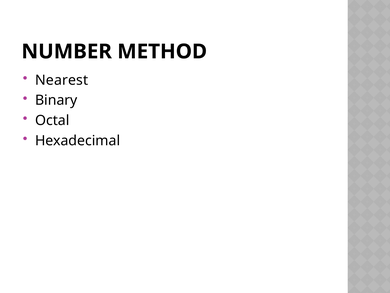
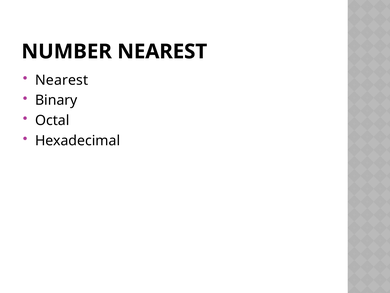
NUMBER METHOD: METHOD -> NEAREST (162, 51)
